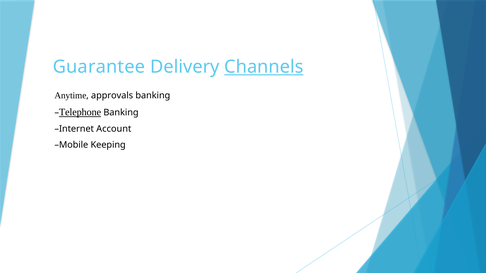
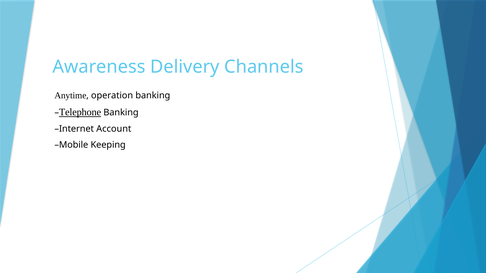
Guarantee: Guarantee -> Awareness (99, 67)
Channels underline: present -> none (264, 67)
approvals: approvals -> operation (112, 96)
